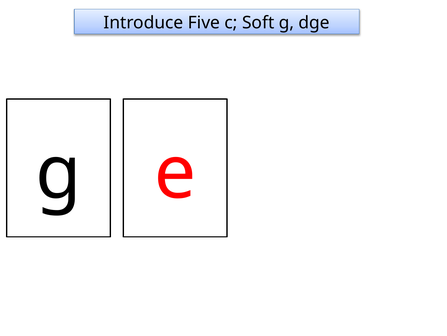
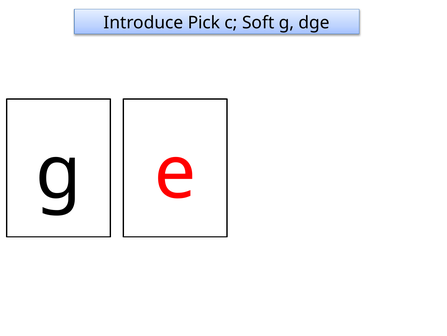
Five: Five -> Pick (204, 23)
